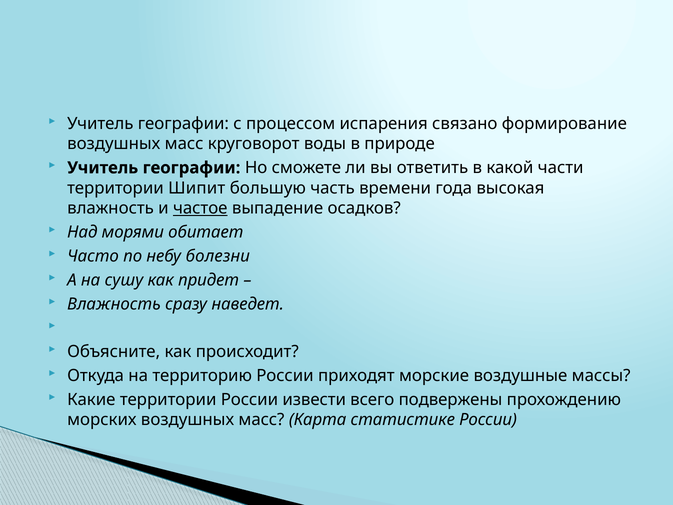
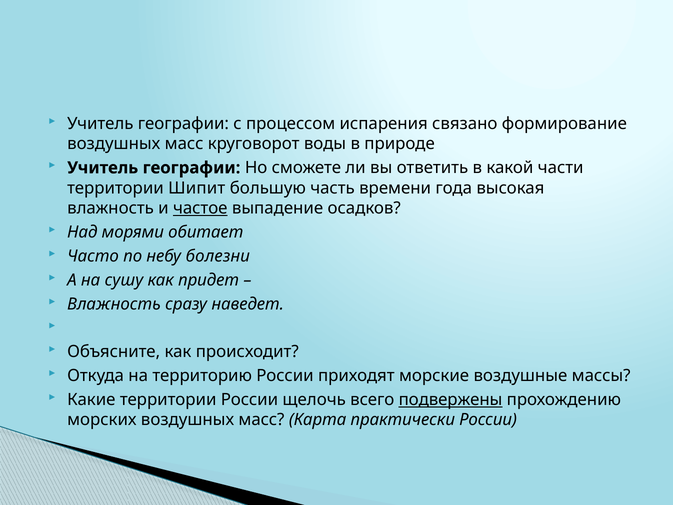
извести: извести -> щелочь (314, 400)
подвержены underline: none -> present (451, 400)
статистике: статистике -> практически (403, 420)
